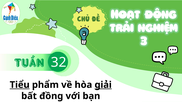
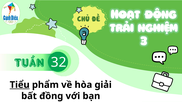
giải underline: present -> none (103, 85)
